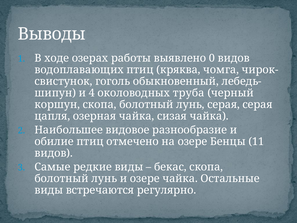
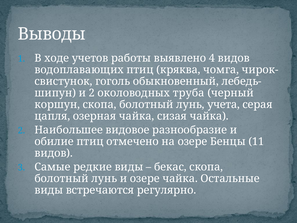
озерах: озерах -> учетов (90, 58)
0: 0 -> 4 (212, 58)
и 4: 4 -> 2 (92, 93)
лунь серая: серая -> учета (224, 104)
